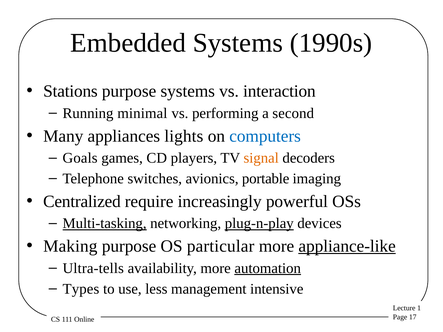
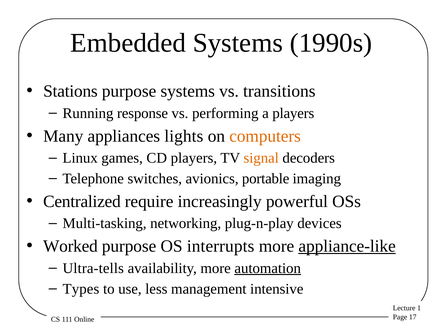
interaction: interaction -> transitions (279, 91)
minimal: minimal -> response (143, 113)
a second: second -> players (293, 113)
computers colour: blue -> orange (265, 136)
Goals: Goals -> Linux (80, 158)
Multi-tasking underline: present -> none (105, 224)
plug-n-play underline: present -> none (259, 224)
Making: Making -> Worked (70, 246)
particular: particular -> interrupts (221, 246)
